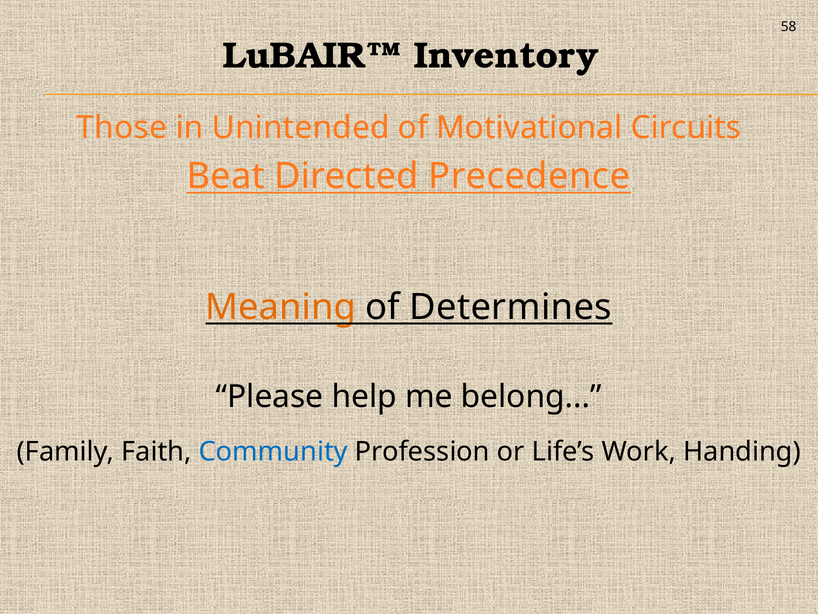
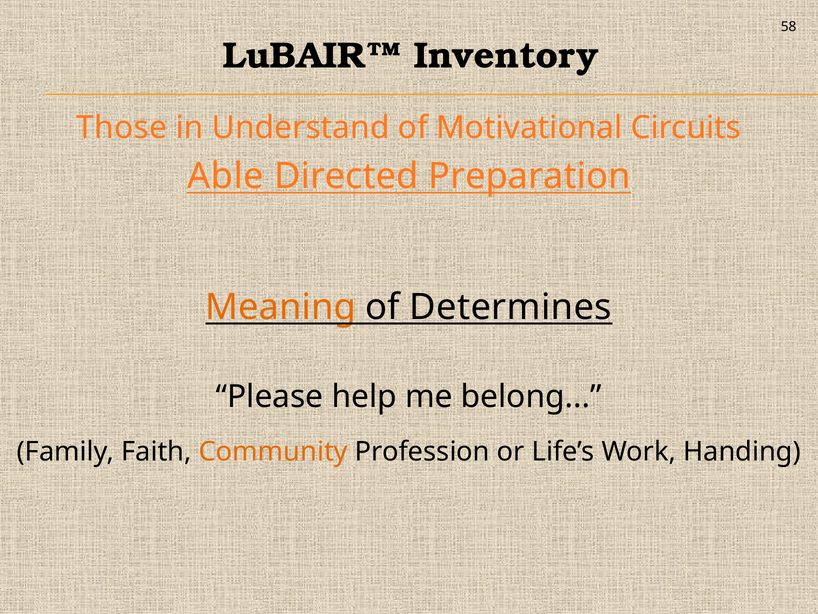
Unintended: Unintended -> Understand (301, 128)
Beat: Beat -> Able (226, 176)
Precedence: Precedence -> Preparation (529, 176)
Community colour: blue -> orange (273, 451)
